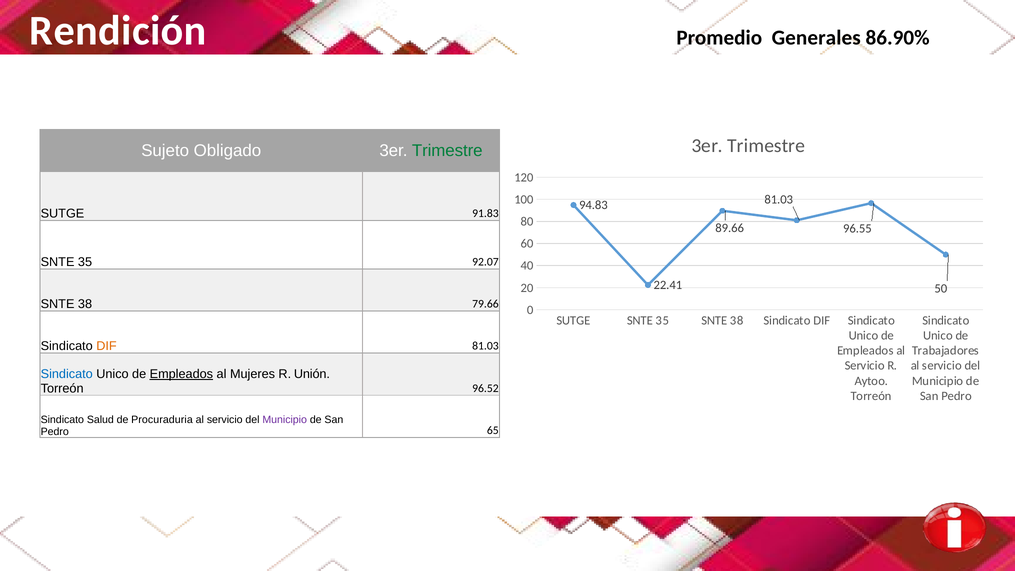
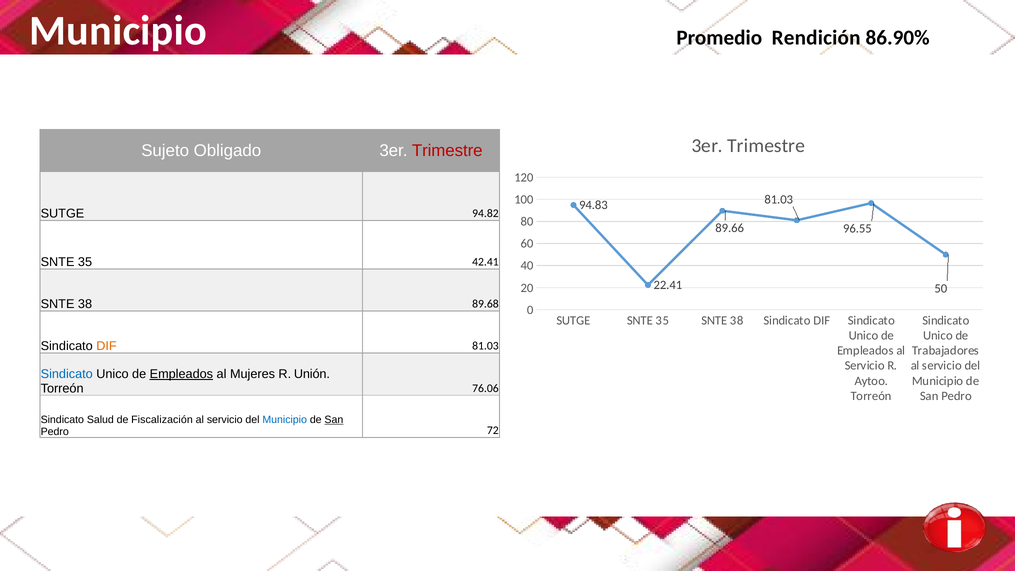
Rendición: Rendición -> Municipio (118, 31)
Generales: Generales -> Rendición (816, 38)
Trimestre colour: green -> red (447, 151)
91.83: 91.83 -> 94.82 (485, 213)
92.07: 92.07 -> 42.41 (485, 262)
79.66: 79.66 -> 89.68 (485, 304)
96.52: 96.52 -> 76.06 (485, 388)
Procuraduria: Procuraduria -> Fiscalización (162, 420)
Municipio colour: purple -> blue (285, 420)
San underline: none -> present (334, 420)
65: 65 -> 72 (493, 430)
